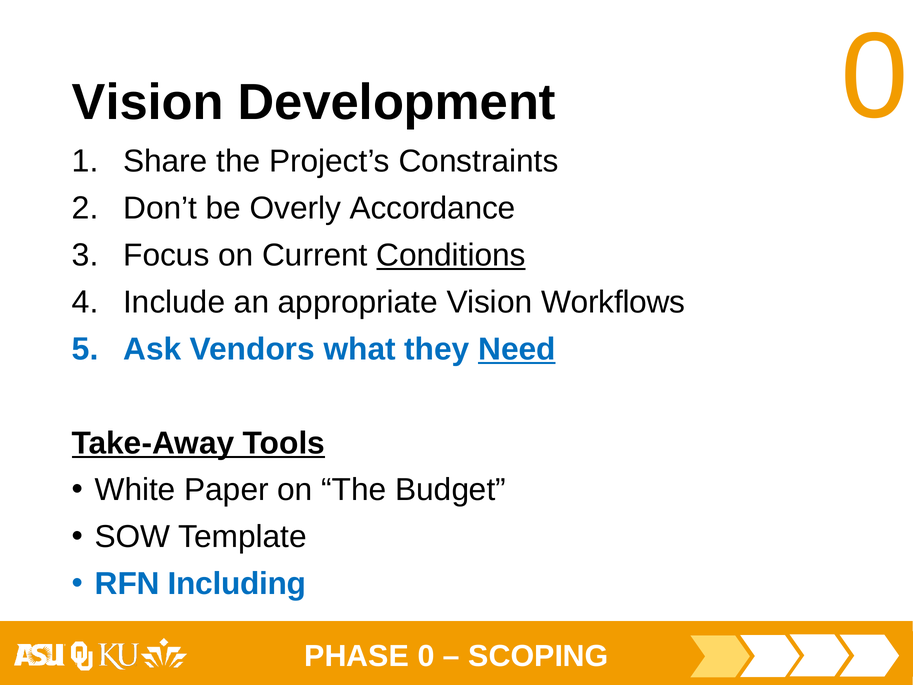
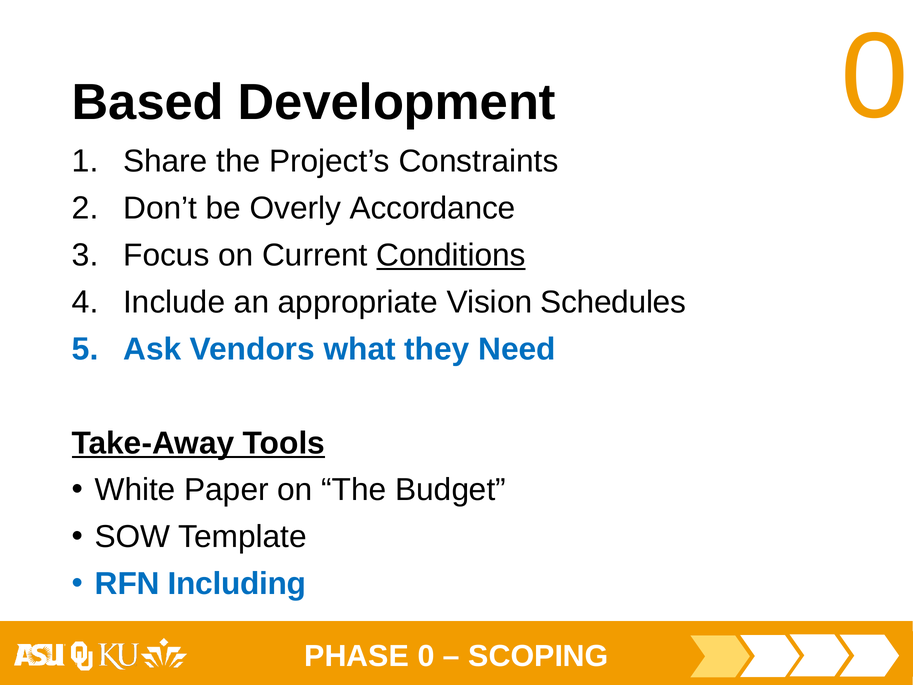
Vision: Vision -> Based (148, 102)
Workflows: Workflows -> Schedules (613, 302)
Need underline: present -> none (517, 349)
